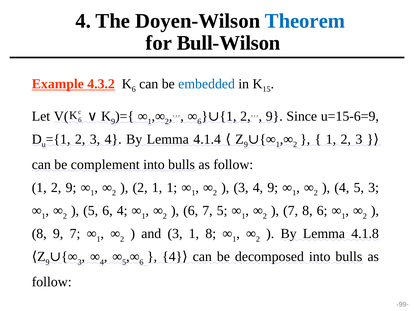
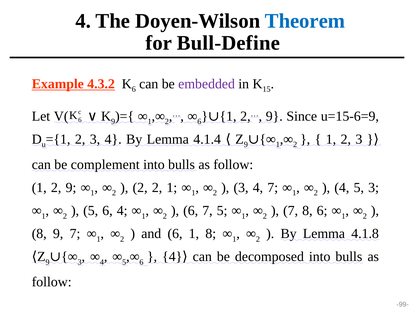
Bull-Wilson: Bull-Wilson -> Bull-Define (228, 43)
embedded colour: blue -> purple (207, 84)
2 1: 1 -> 2 (157, 187)
4 9: 9 -> 7 (273, 187)
and 3: 3 -> 6 (175, 233)
